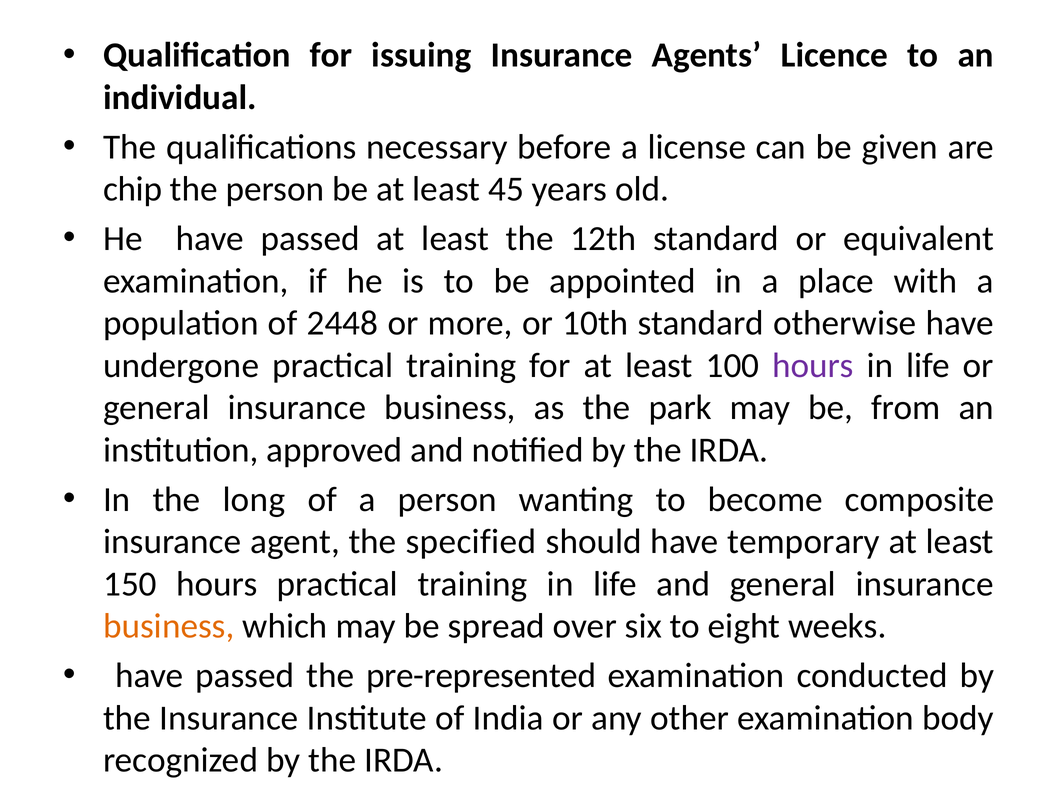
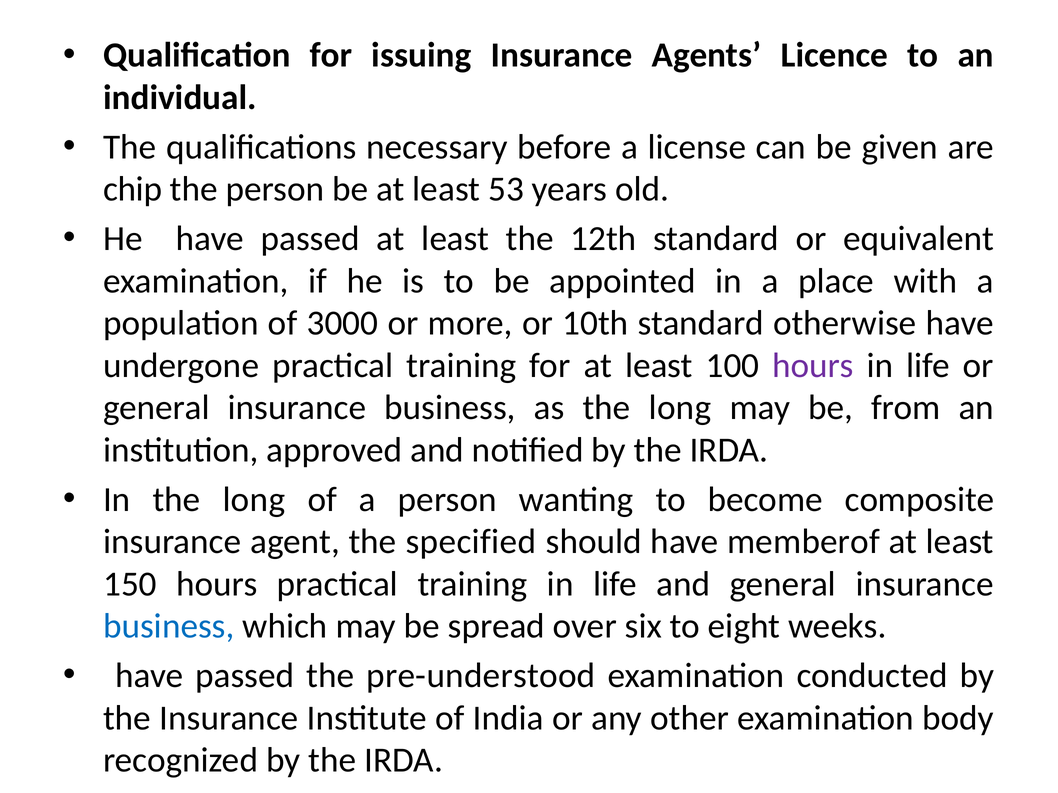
45: 45 -> 53 (506, 189)
2448: 2448 -> 3000 (342, 323)
as the park: park -> long (680, 408)
temporary: temporary -> memberof (804, 542)
business colour: orange -> blue (169, 627)
pre-represented: pre-represented -> pre-understood (481, 676)
